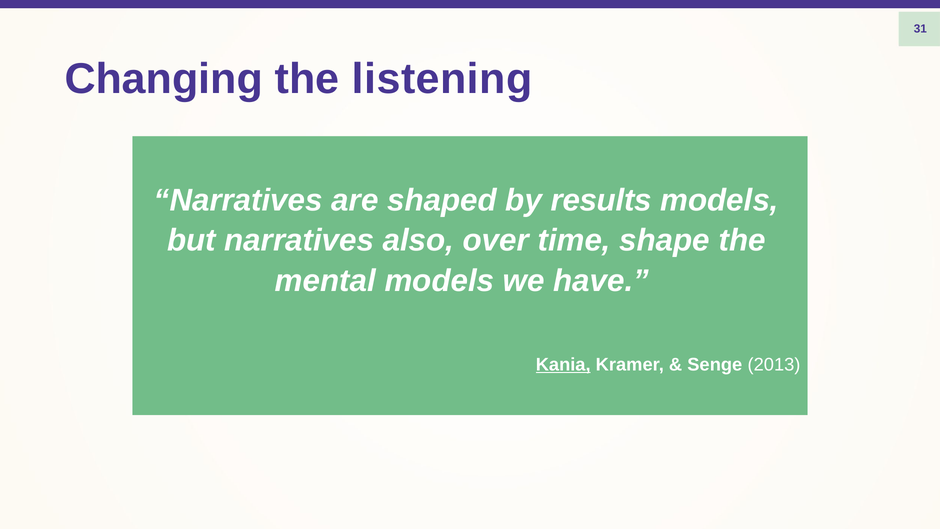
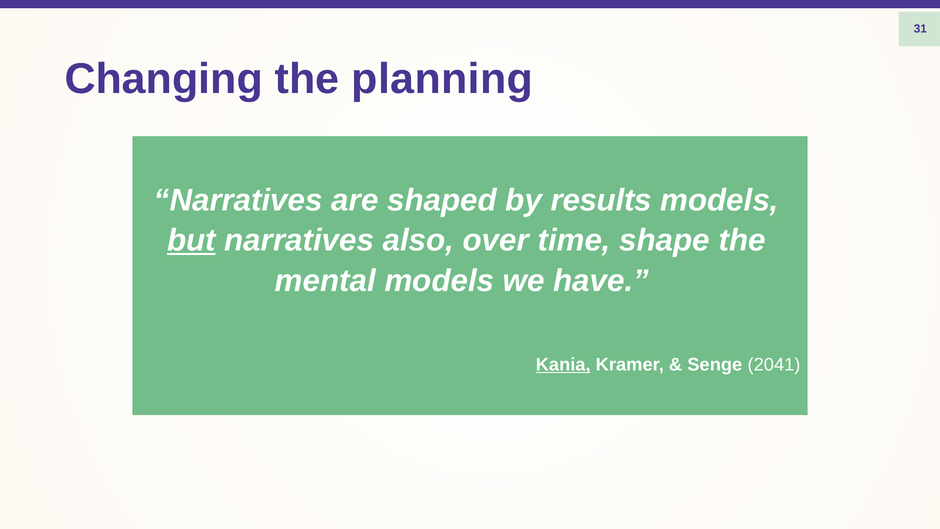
listening: listening -> planning (442, 79)
but underline: none -> present (191, 240)
2013: 2013 -> 2041 (774, 364)
